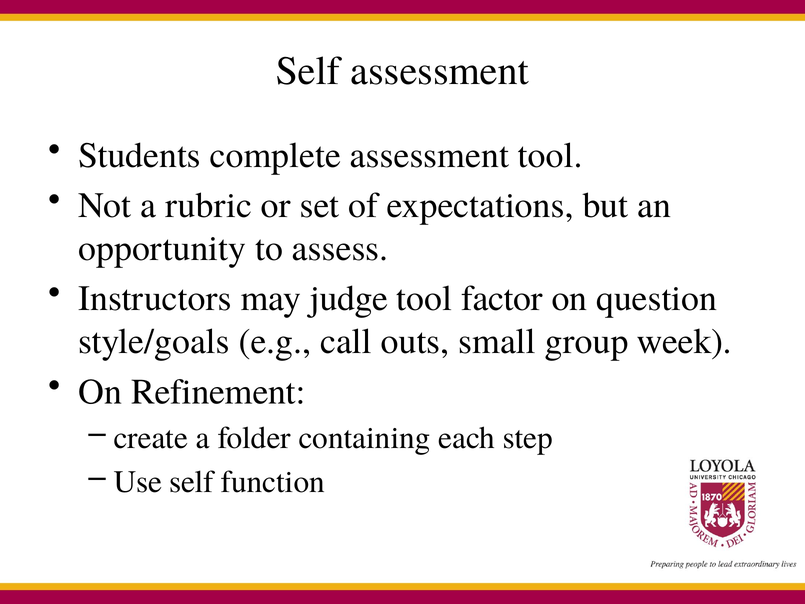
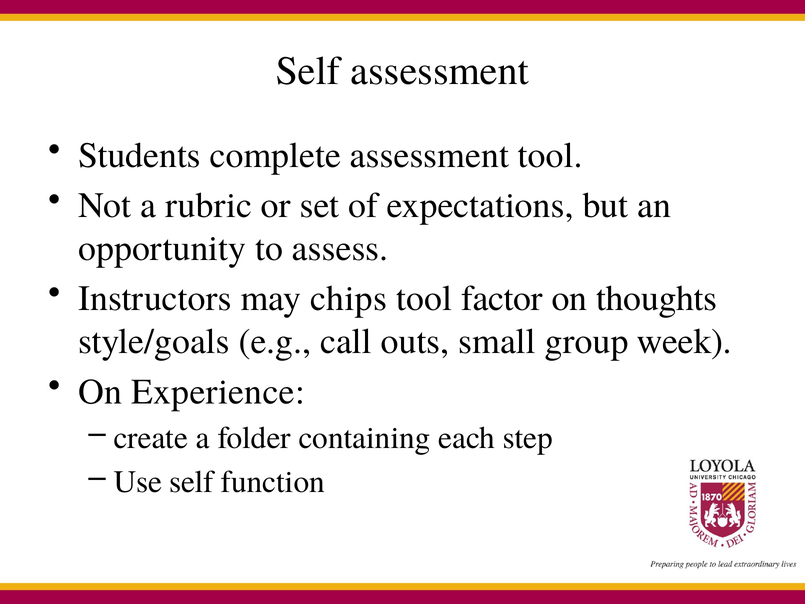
judge: judge -> chips (349, 299)
question: question -> thoughts (657, 299)
Refinement: Refinement -> Experience (218, 392)
